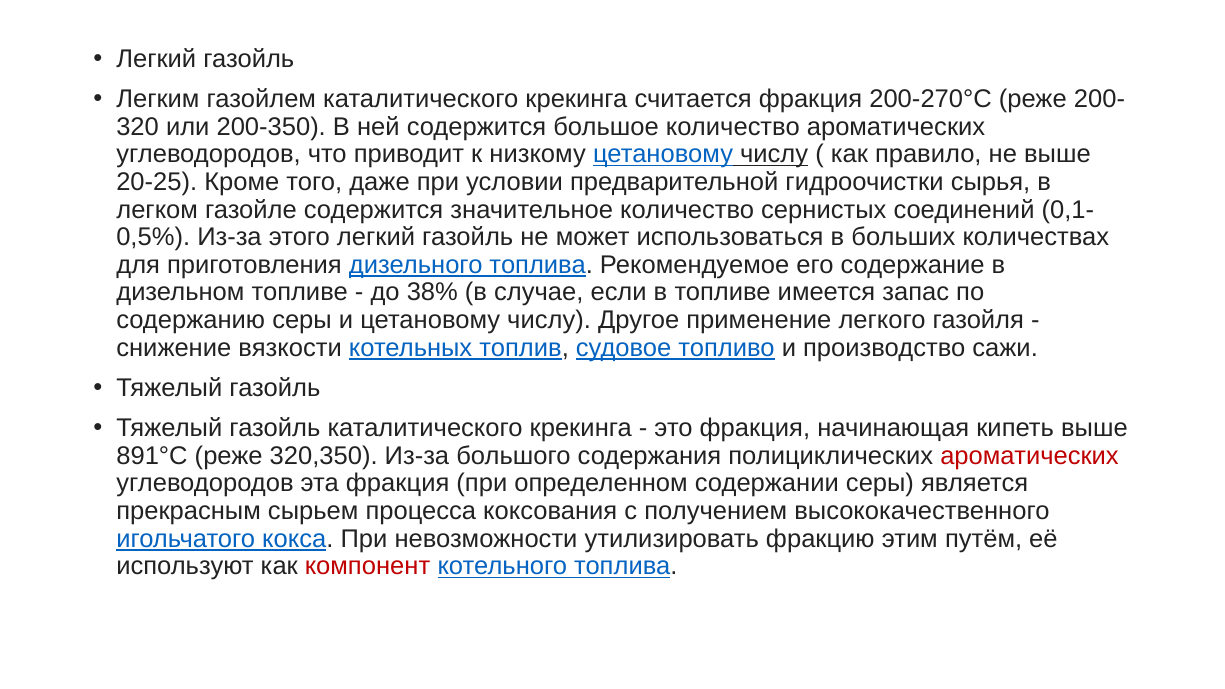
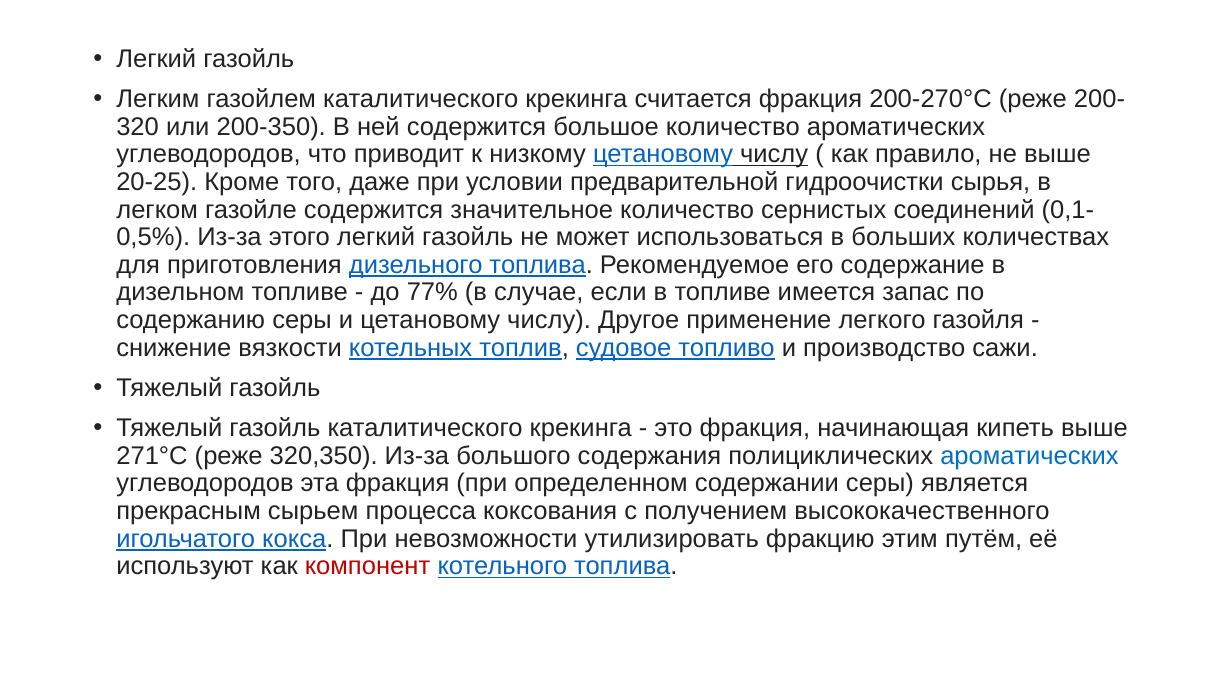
38%: 38% -> 77% (432, 292)
891°С: 891°С -> 271°С (152, 456)
ароматических colour: red -> blue (1029, 456)
